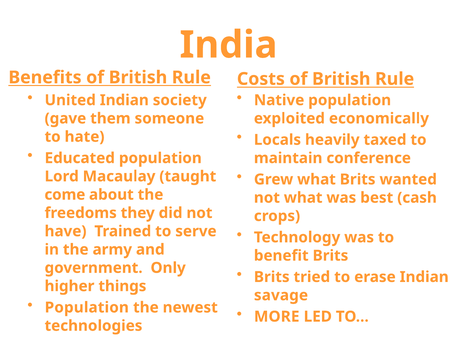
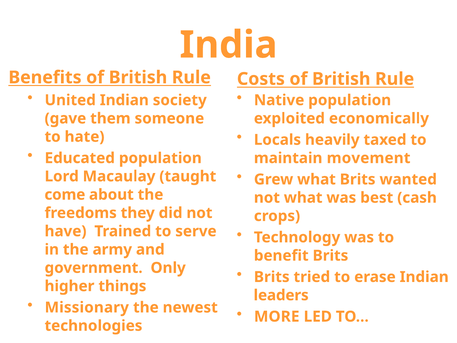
conference: conference -> movement (369, 158)
savage: savage -> leaders (281, 295)
Population: Population -> Missionary (87, 307)
